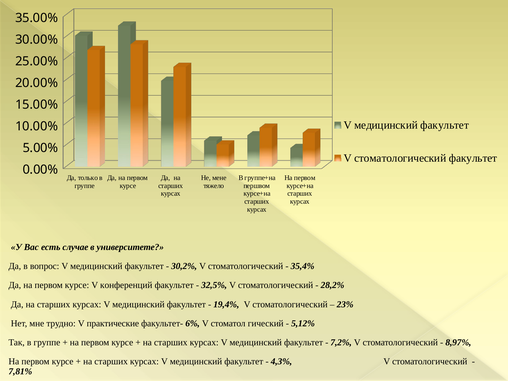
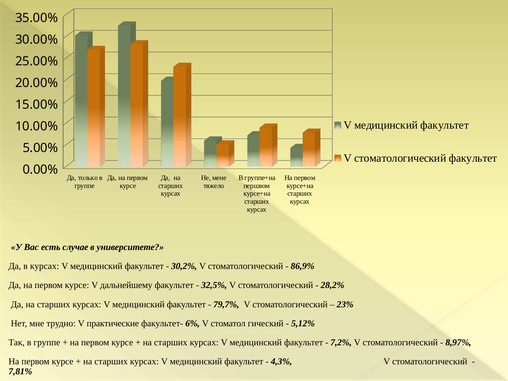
в вопрос: вопрос -> курсах (45, 266)
35,4%: 35,4% -> 86,9% (303, 266)
конференций: конференций -> дальнейшему (126, 285)
19,4%: 19,4% -> 79,7% (226, 304)
